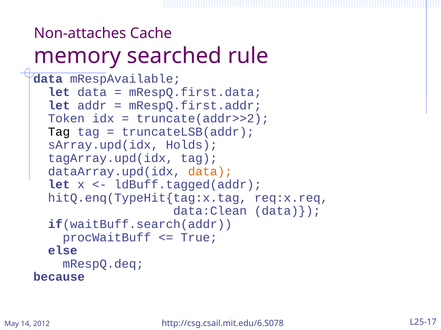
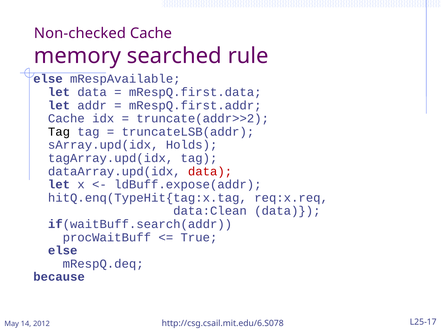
Non-attaches: Non-attaches -> Non-checked (80, 33)
data: data -> else (48, 79)
Token: Token -> Cache (66, 119)
data colour: orange -> red (210, 172)
ldBuff.tagged(addr: ldBuff.tagged(addr -> ldBuff.expose(addr (188, 185)
